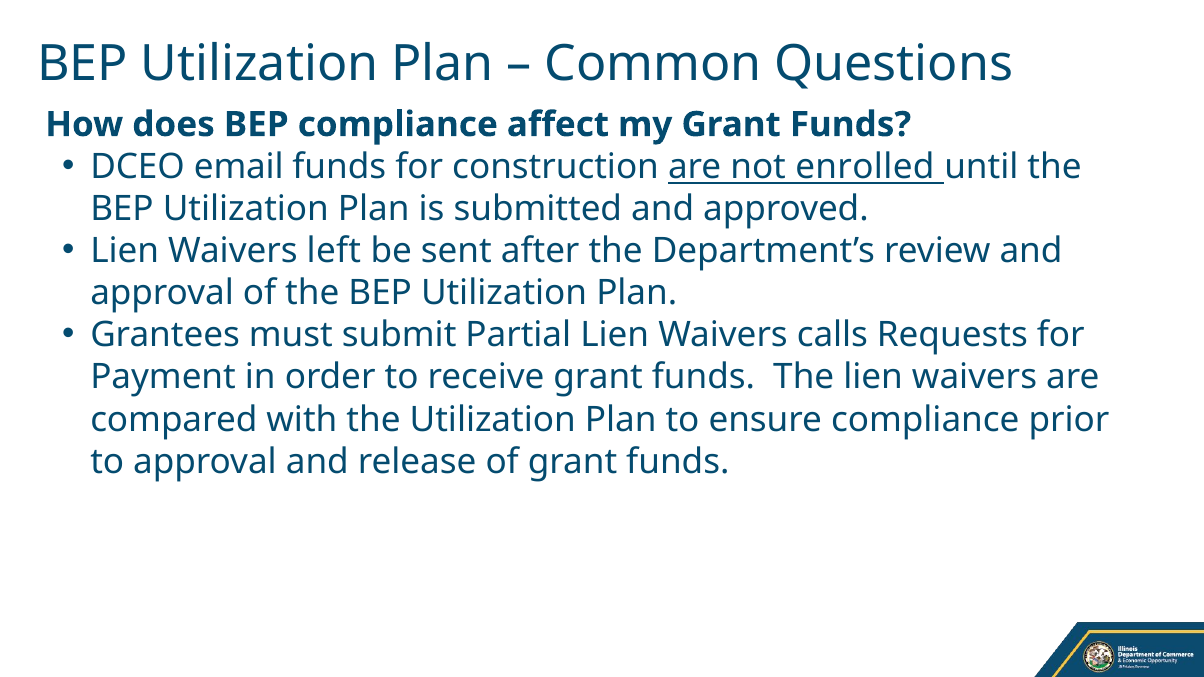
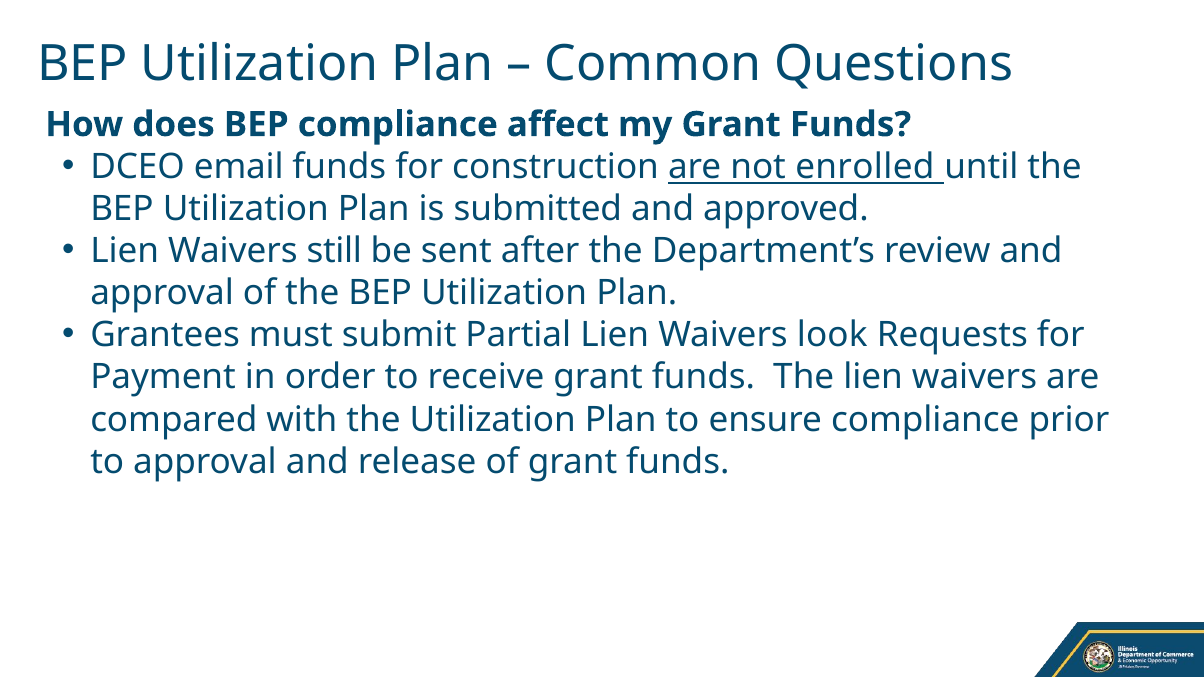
left: left -> still (334, 251)
calls: calls -> look (832, 335)
